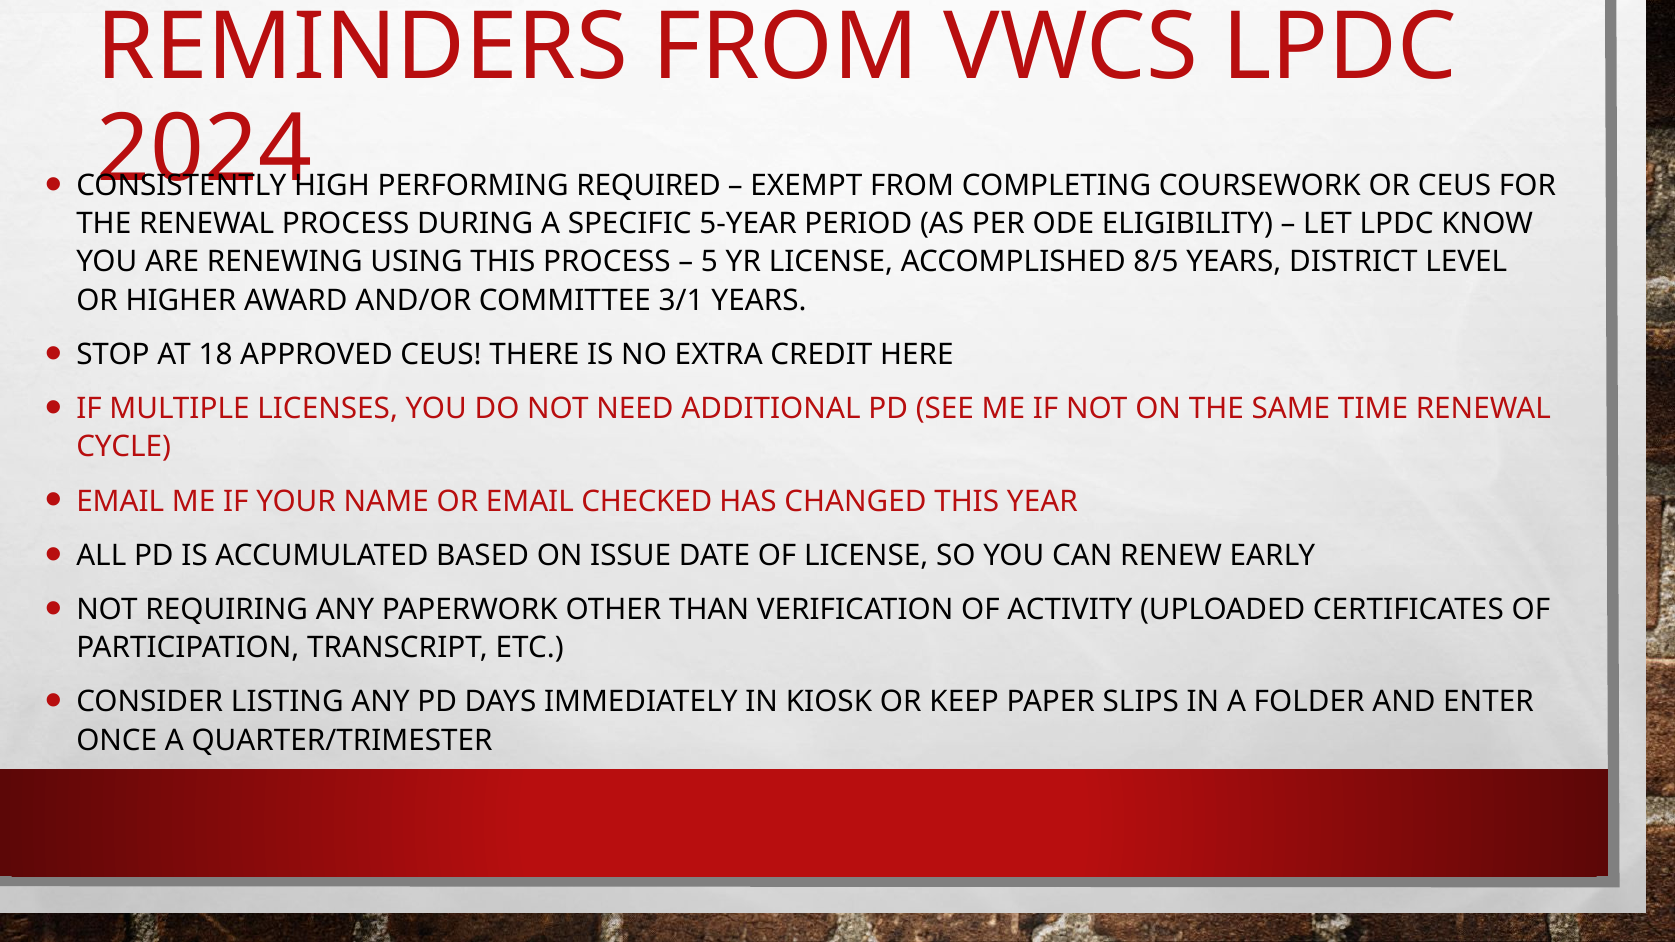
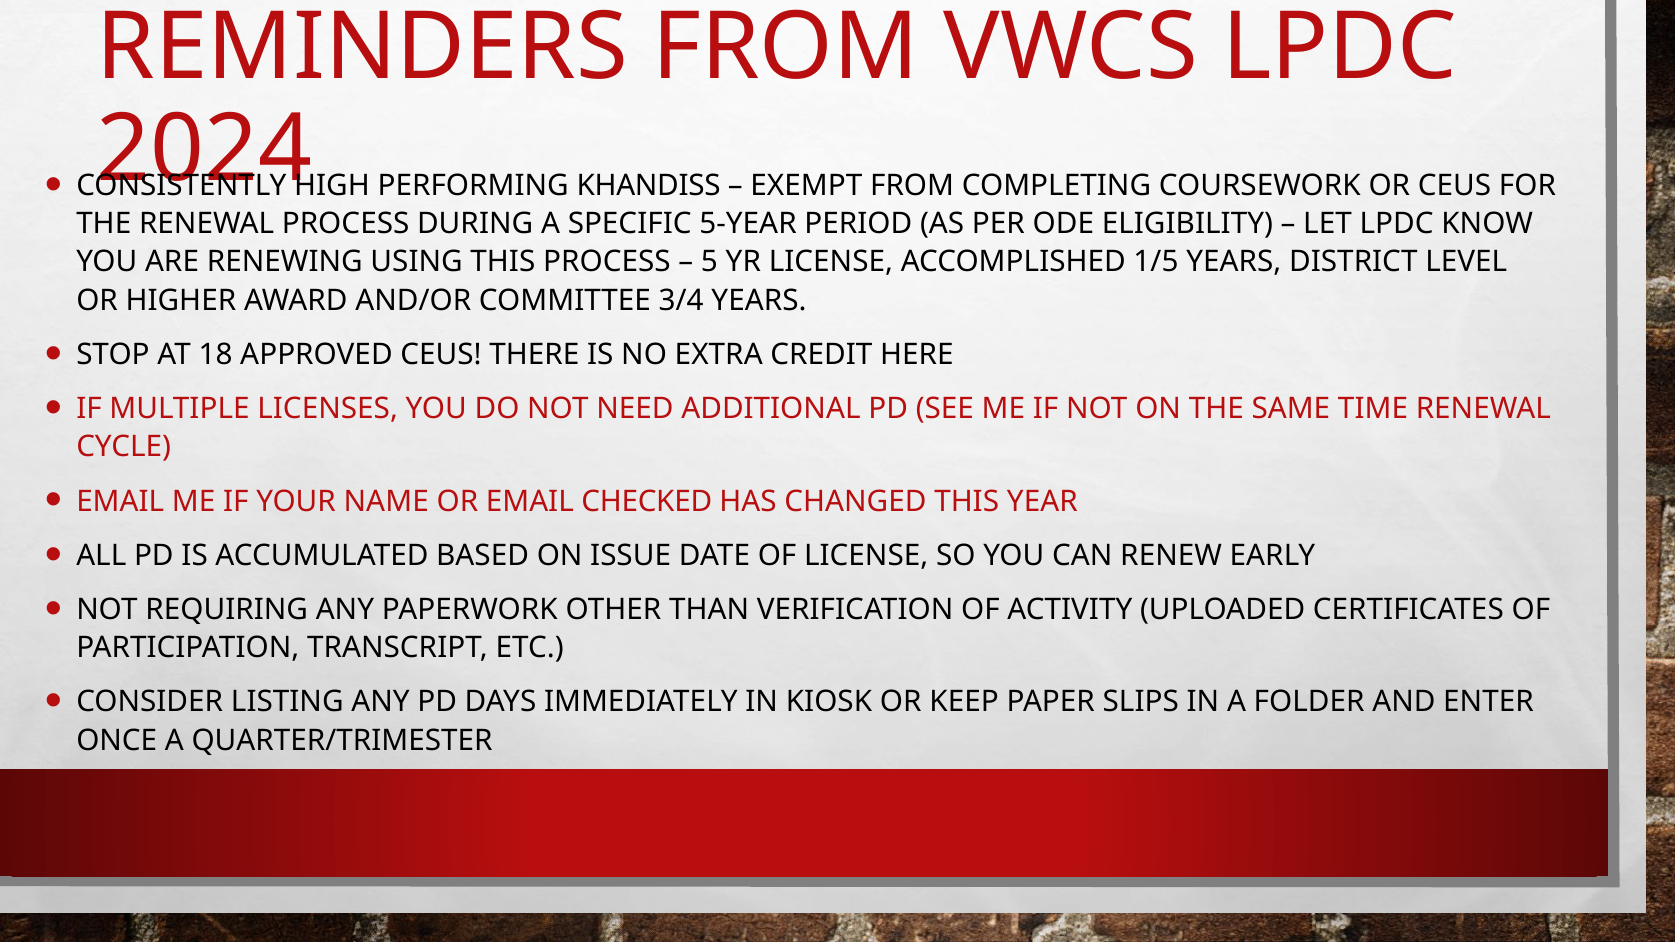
REQUIRED: REQUIRED -> KHANDISS (649, 185)
8/5: 8/5 -> 1/5 (1156, 262)
3/1: 3/1 -> 3/4 (681, 301)
